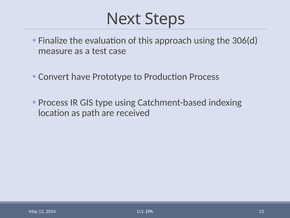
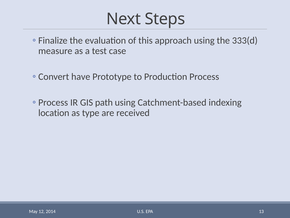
306(d: 306(d -> 333(d (245, 40)
type: type -> path (104, 102)
path: path -> type (91, 113)
